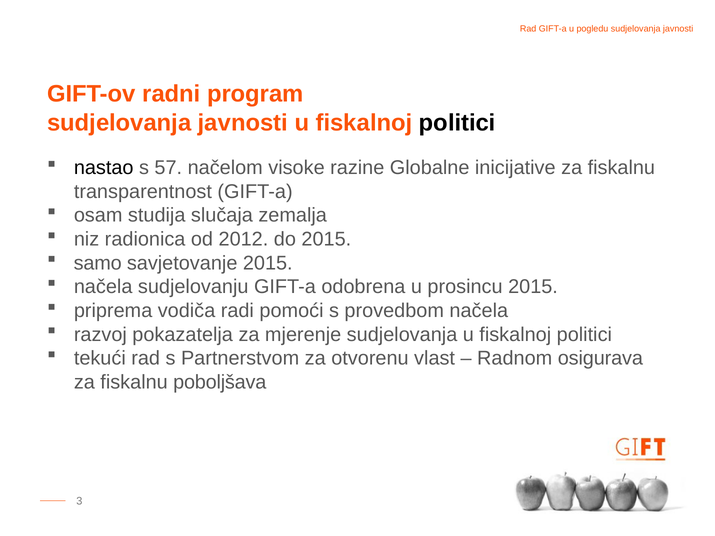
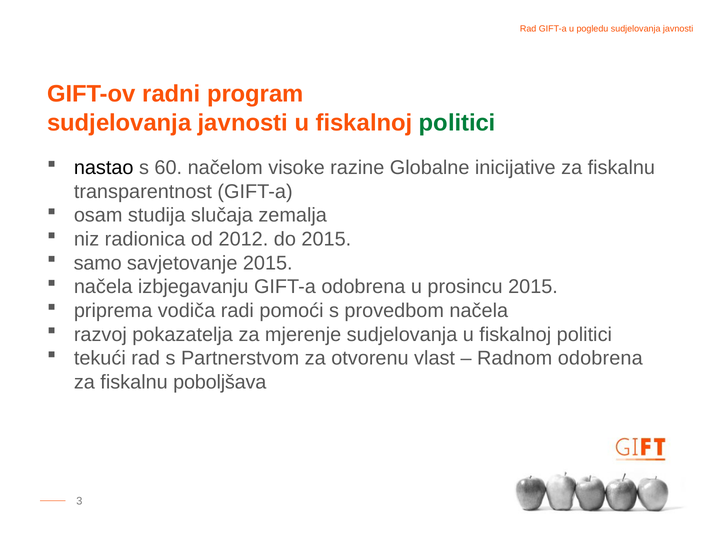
politici colour: black -> green (457, 123)
57: 57 -> 60 (168, 168)
sudjelovanju: sudjelovanju -> izbjegavanju (193, 287)
Radnom osigurava: osigurava -> odobrena (600, 359)
